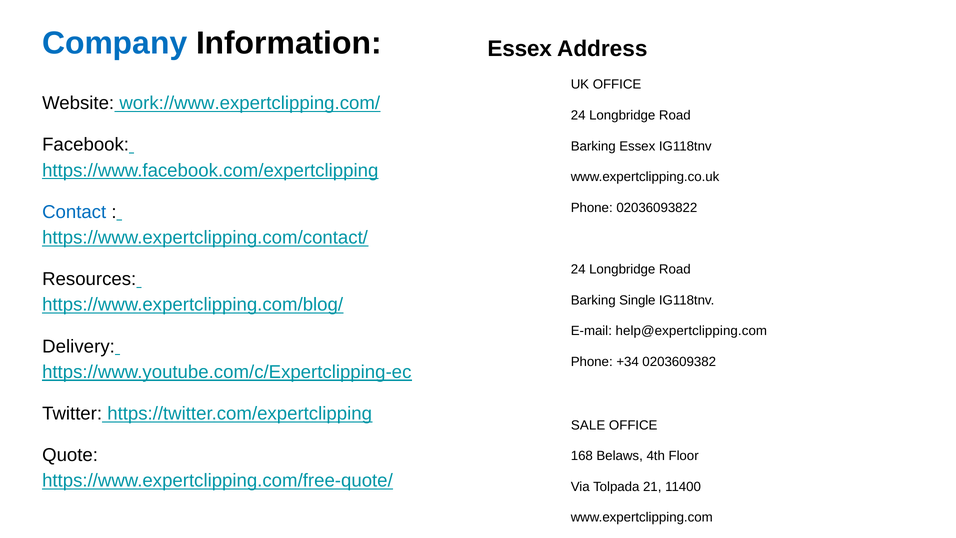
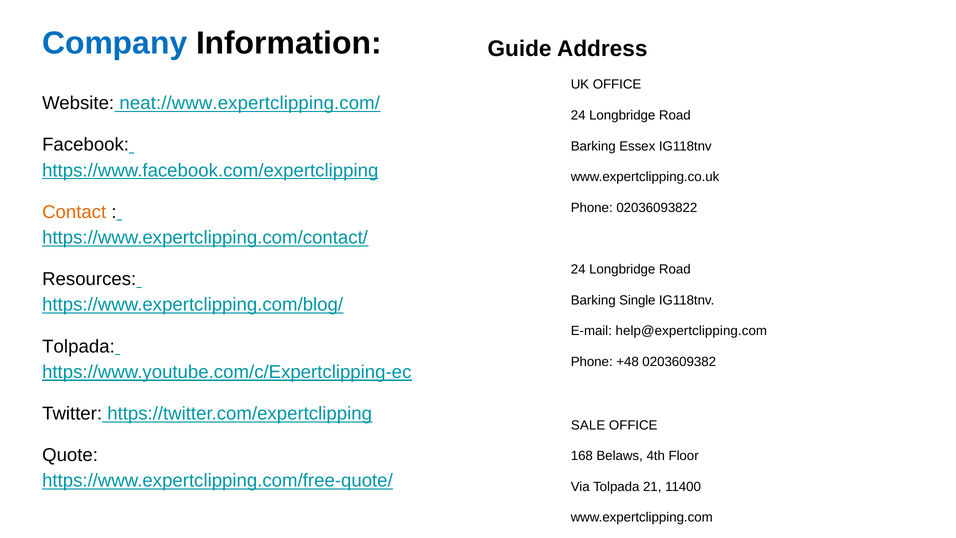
Essex: Essex -> Guide (520, 49)
work://www.expertclipping.com/: work://www.expertclipping.com/ -> neat://www.expertclipping.com/ (250, 103)
Contact colour: blue -> orange (74, 212)
Delivery: Delivery -> Tolpada (79, 346)
+34: +34 -> +48 (628, 362)
